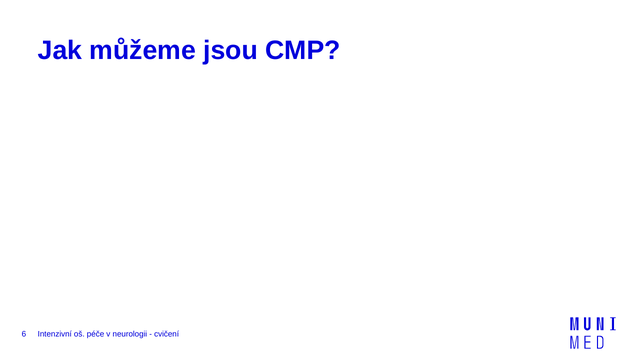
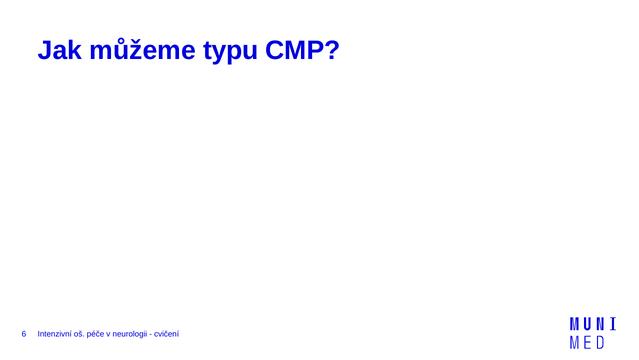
jsou: jsou -> typu (231, 50)
